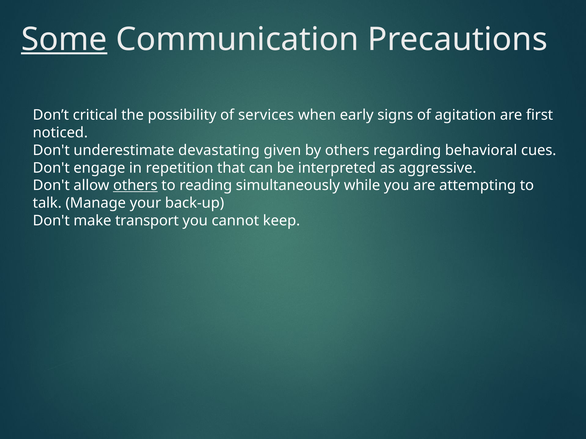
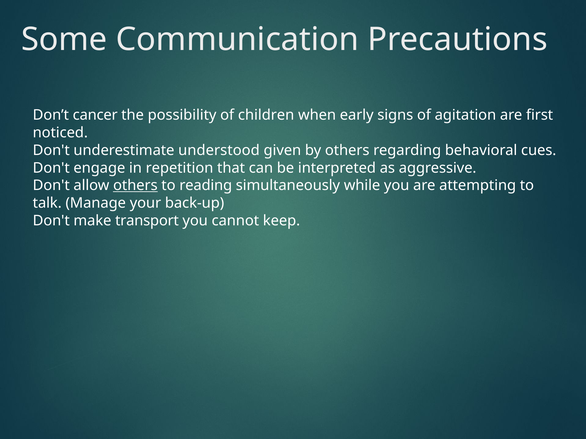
Some underline: present -> none (64, 39)
critical: critical -> cancer (95, 115)
services: services -> children (266, 115)
devastating: devastating -> understood (219, 150)
